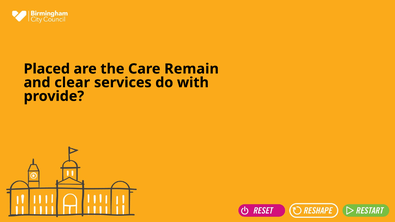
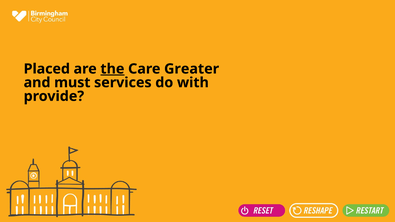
the underline: none -> present (112, 69)
Remain: Remain -> Greater (192, 69)
clear: clear -> must (72, 83)
